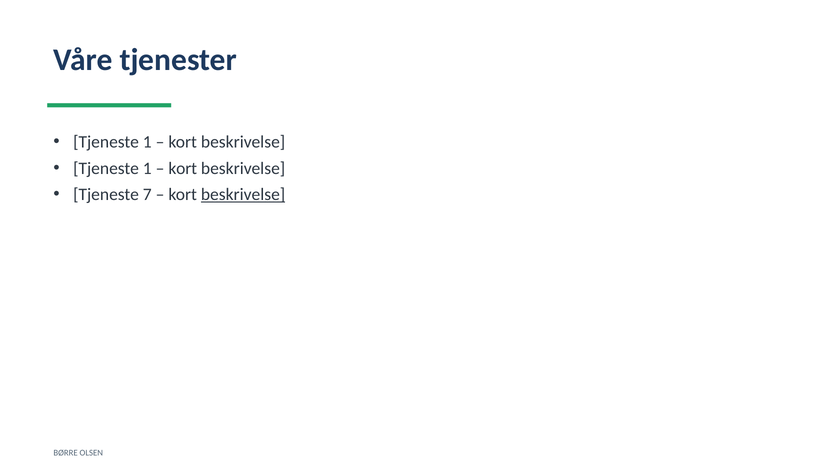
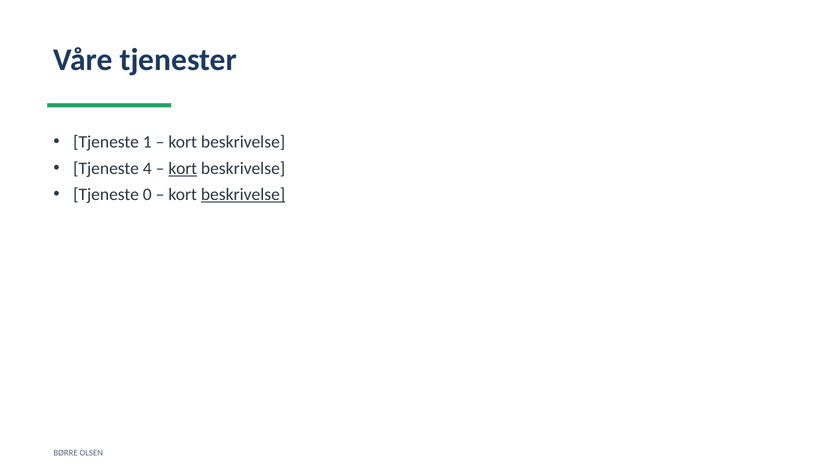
1: 1 -> 4 (147, 169)
kort underline: none -> present (183, 169)
7: 7 -> 0 (147, 195)
